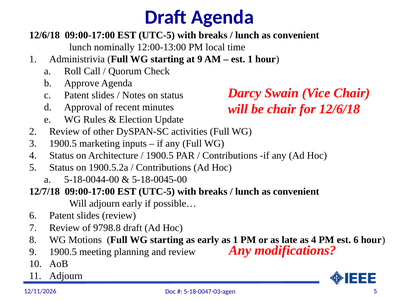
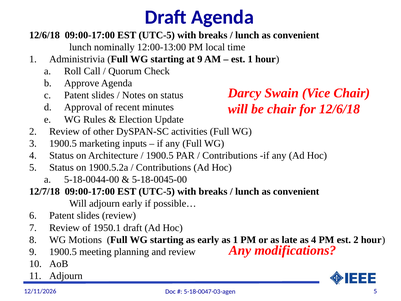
9798.8: 9798.8 -> 1950.1 (107, 228)
est 6: 6 -> 2 (356, 240)
